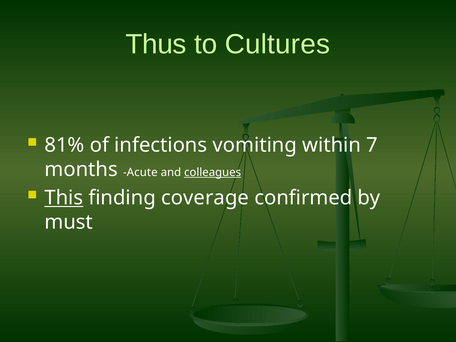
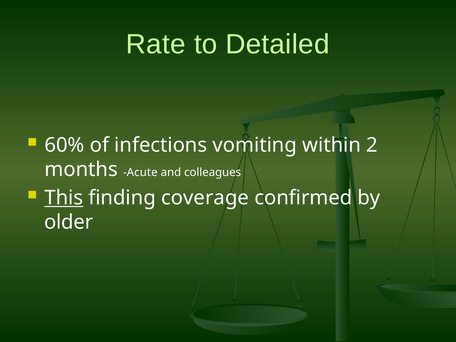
Thus: Thus -> Rate (156, 44)
Cultures: Cultures -> Detailed (277, 44)
81%: 81% -> 60% (64, 145)
7: 7 -> 2 (372, 145)
colleagues underline: present -> none (213, 172)
must: must -> older (69, 222)
